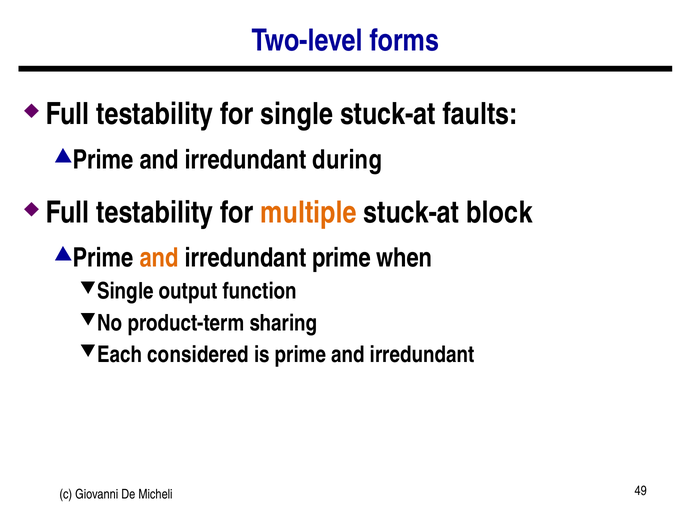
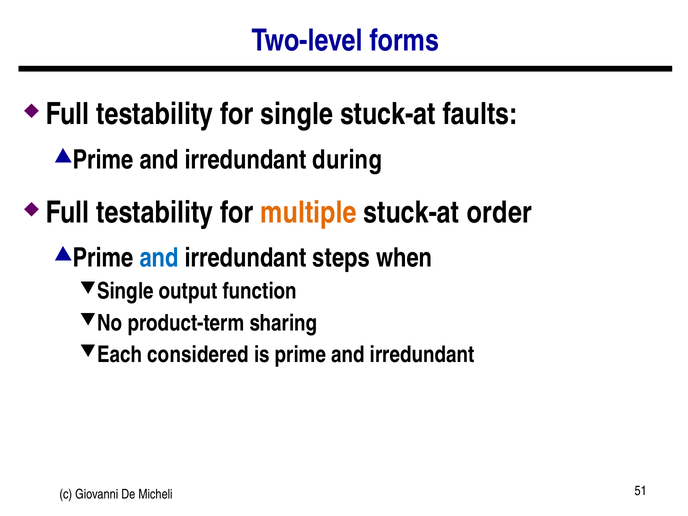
block: block -> order (499, 213)
and colour: orange -> blue (159, 258)
irredundant prime: prime -> steps (341, 258)
49: 49 -> 51 (641, 491)
